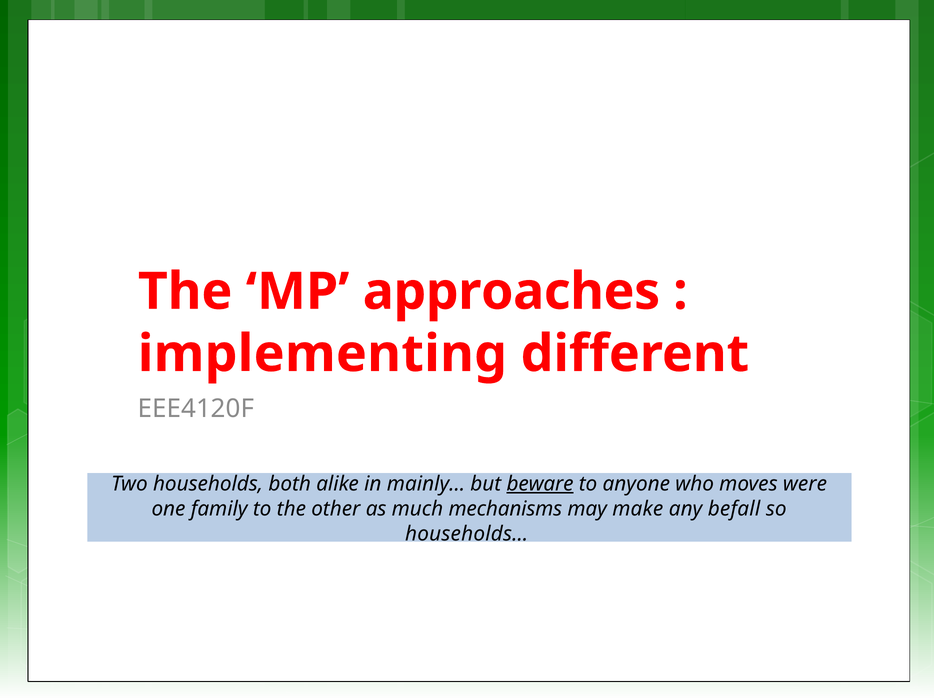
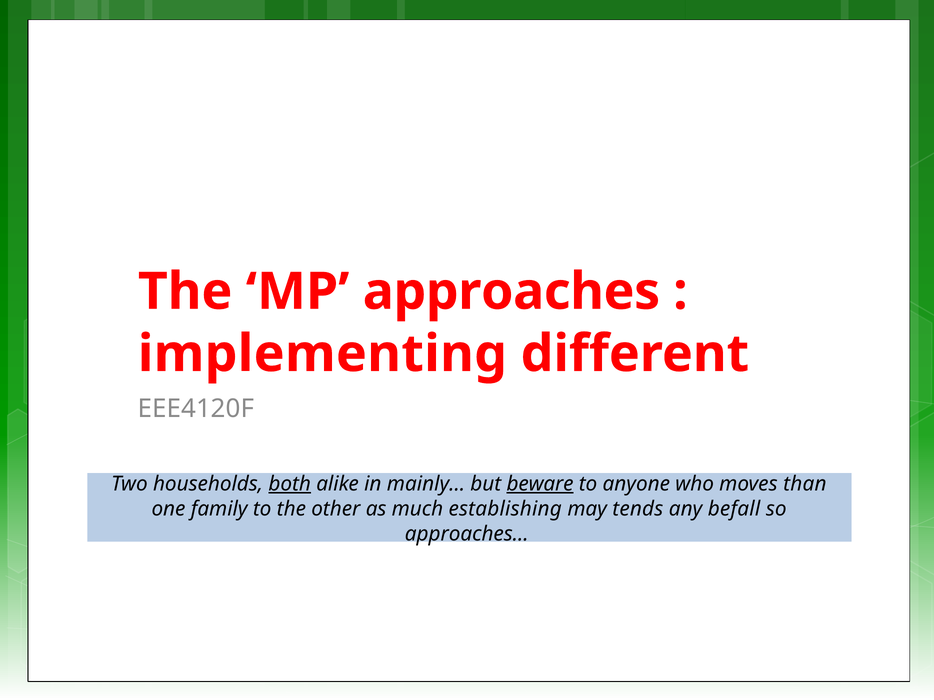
both underline: none -> present (290, 484)
were: were -> than (805, 484)
mechanisms: mechanisms -> establishing (505, 509)
make: make -> tends (638, 509)
households…: households… -> approaches… (467, 534)
